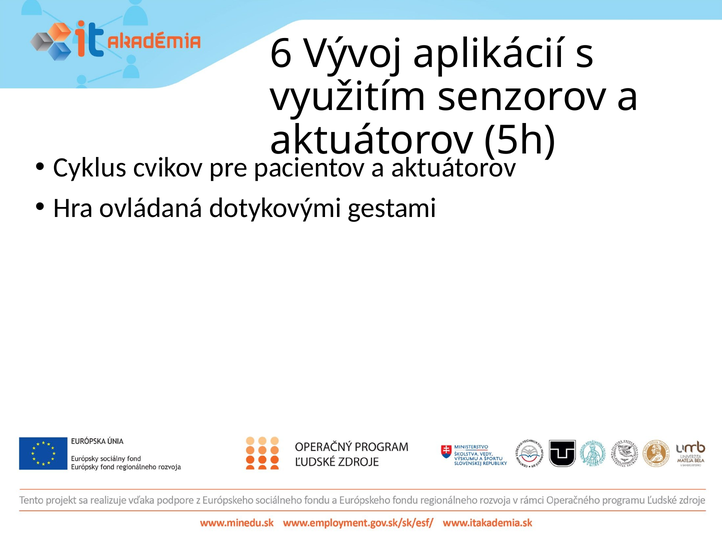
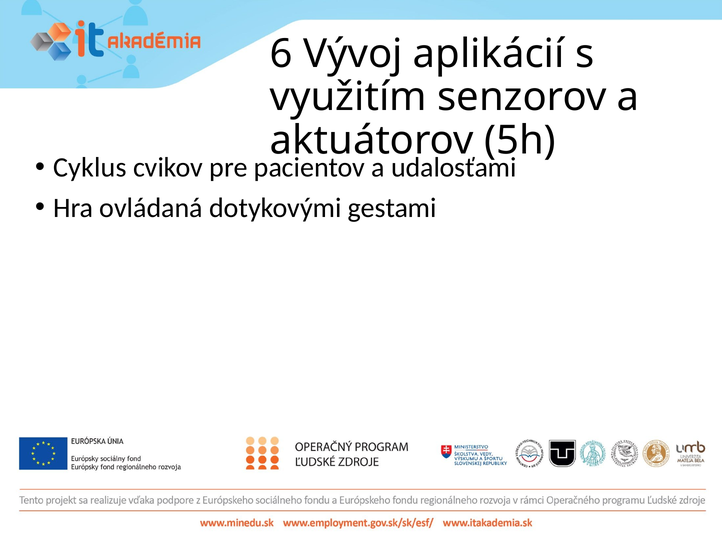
aktuátorov: aktuátorov -> udalosťami (454, 167)
